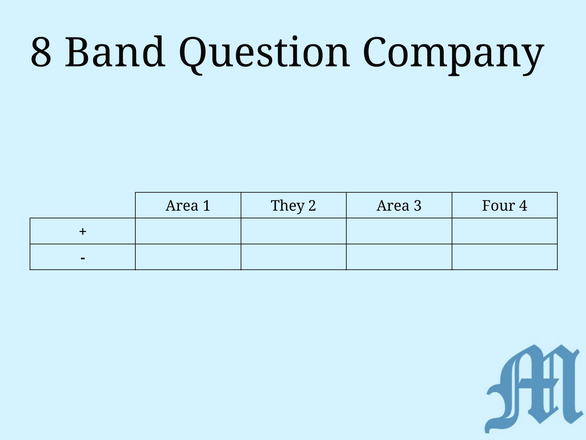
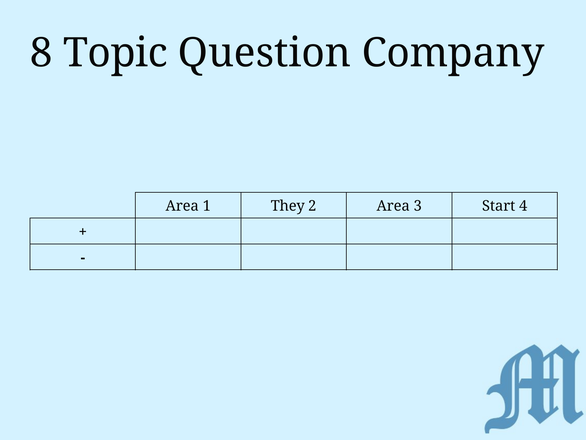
Band: Band -> Topic (116, 53)
Four: Four -> Start (499, 206)
